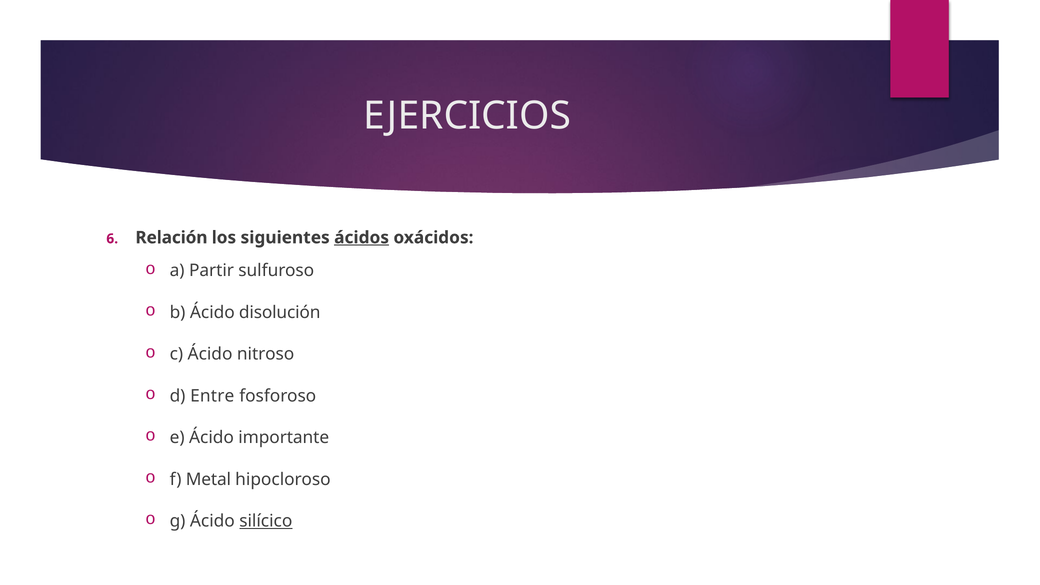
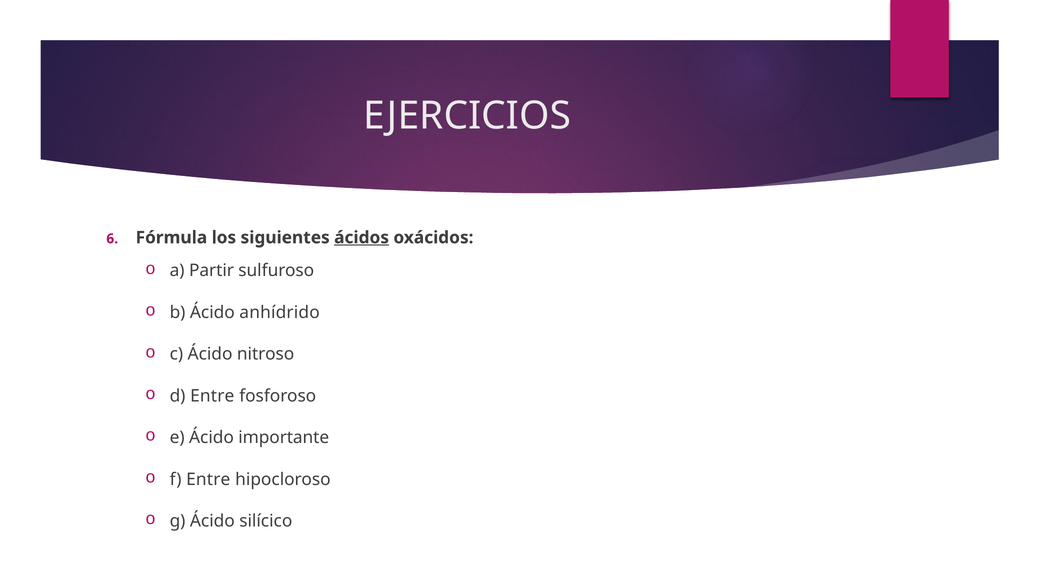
Relación: Relación -> Fórmula (171, 238)
disolución: disolución -> anhídrido (280, 312)
f Metal: Metal -> Entre (208, 479)
silícico underline: present -> none (266, 521)
